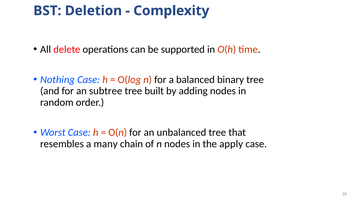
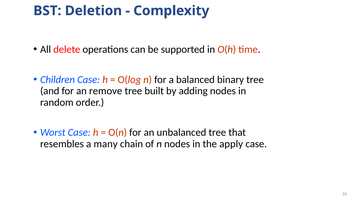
Nothing: Nothing -> Children (58, 79)
subtree: subtree -> remove (106, 91)
